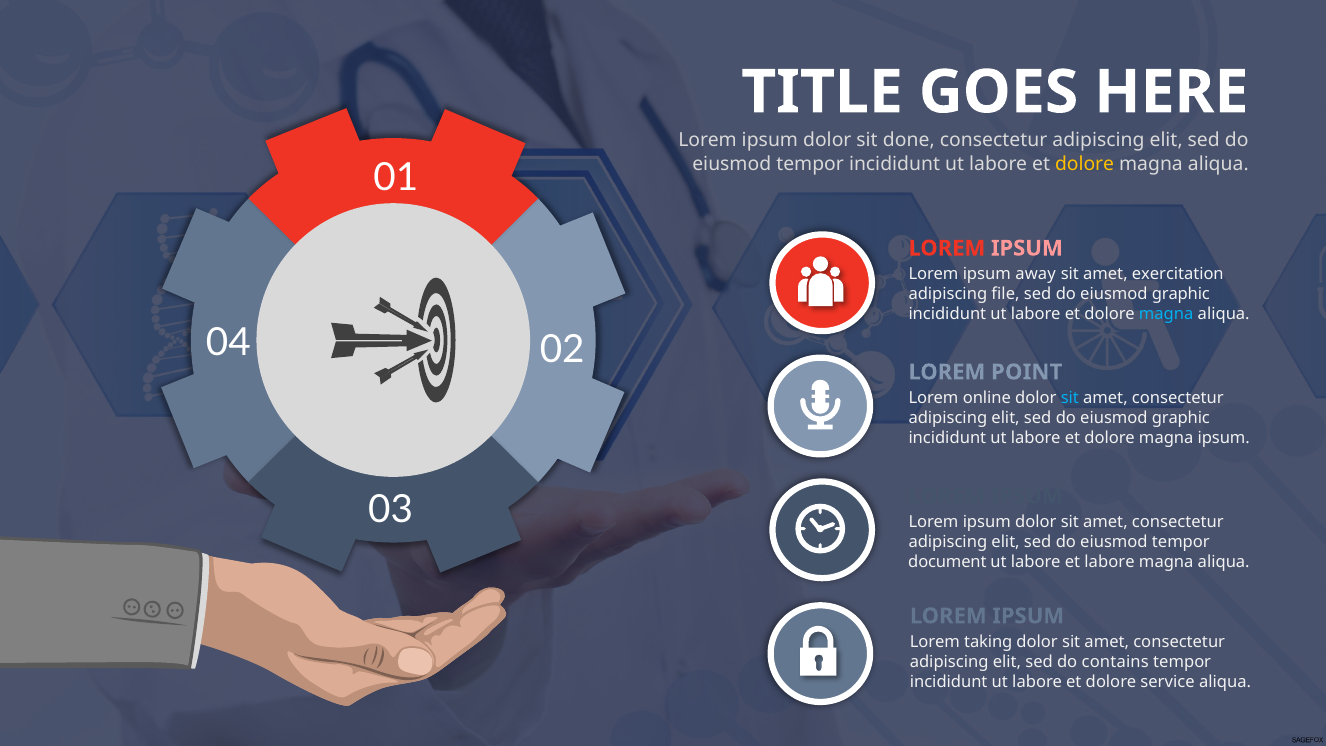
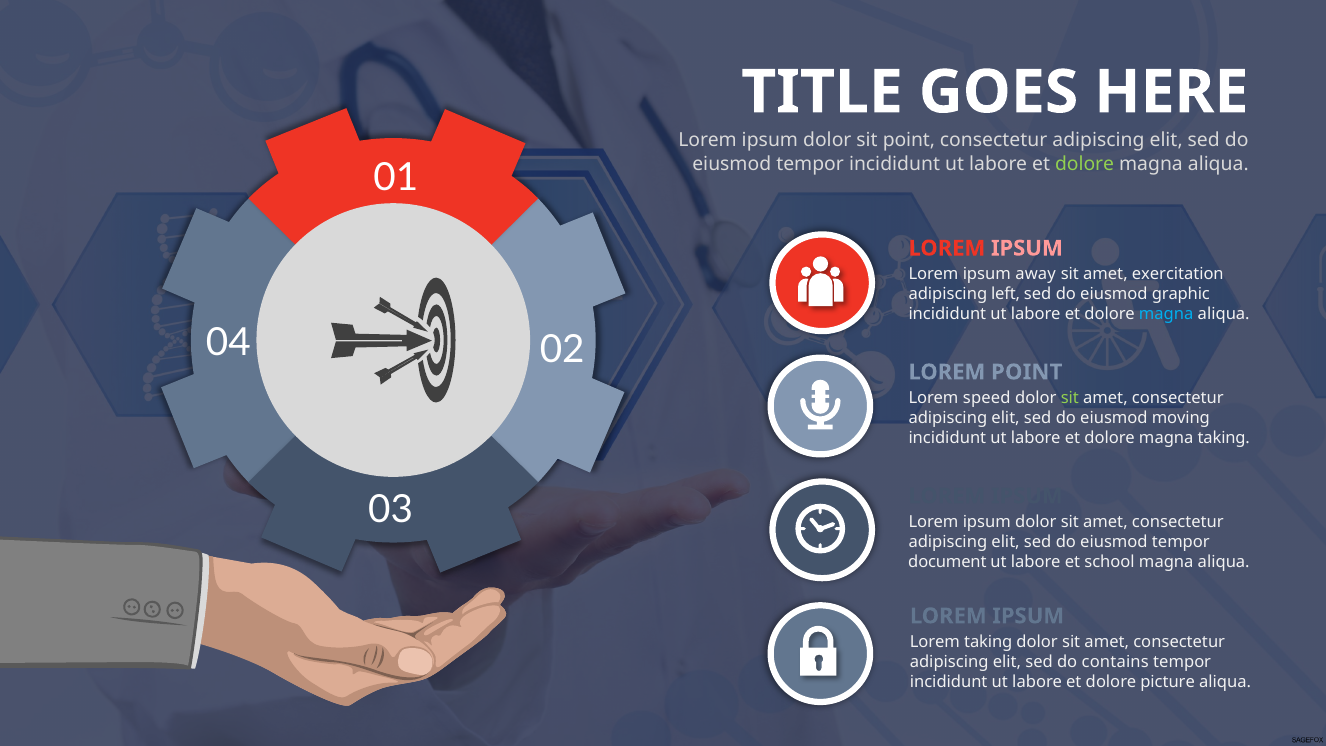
done: done -> point (909, 140)
dolore colour: yellow -> light green (1085, 164)
file: file -> left (1006, 294)
online: online -> speed (987, 398)
sit colour: light blue -> light green (1070, 398)
graphic: graphic -> moving (1181, 418)
magna ipsum: ipsum -> taking (1224, 438)
et labore: labore -> school (1110, 562)
service: service -> picture (1168, 682)
